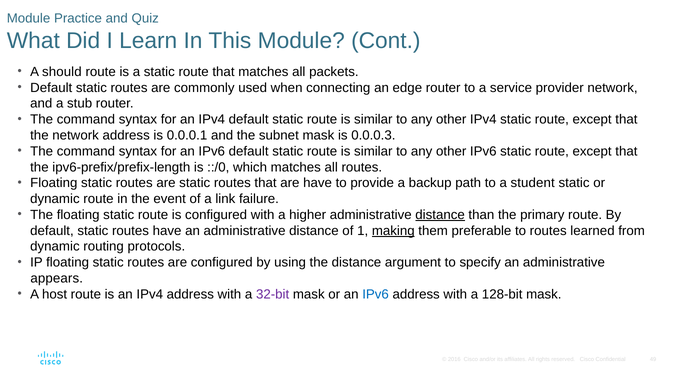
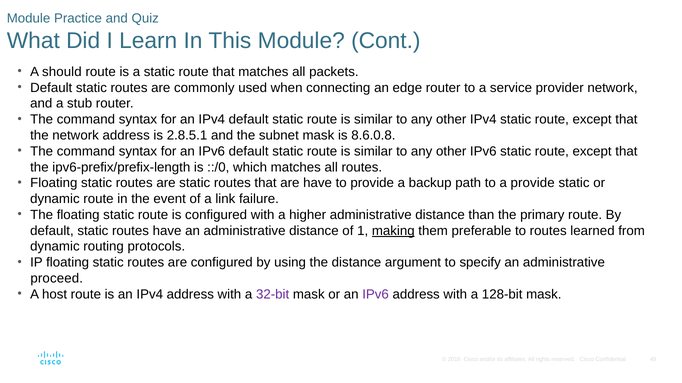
0.0.0.1: 0.0.0.1 -> 2.8.5.1 (187, 136)
0.0.0.3: 0.0.0.3 -> 8.6.0.8 (373, 136)
a student: student -> provide (533, 183)
distance underline: present -> none (440, 215)
appears: appears -> proceed (57, 279)
IPv6 colour: blue -> purple (376, 295)
